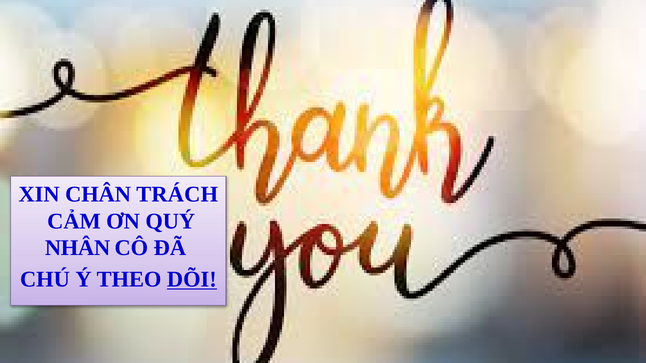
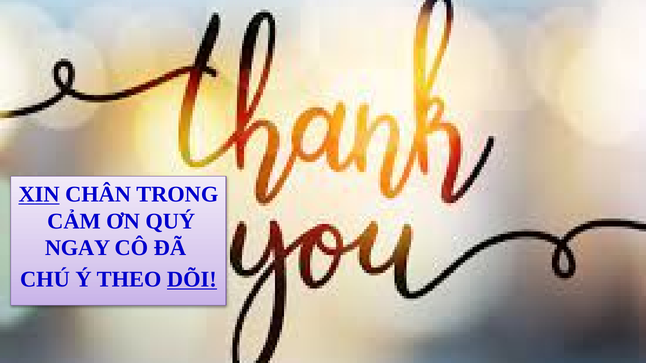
XIN underline: none -> present (39, 195)
TRÁCH: TRÁCH -> TRONG (177, 195)
NHÂN: NHÂN -> NGAY (78, 248)
